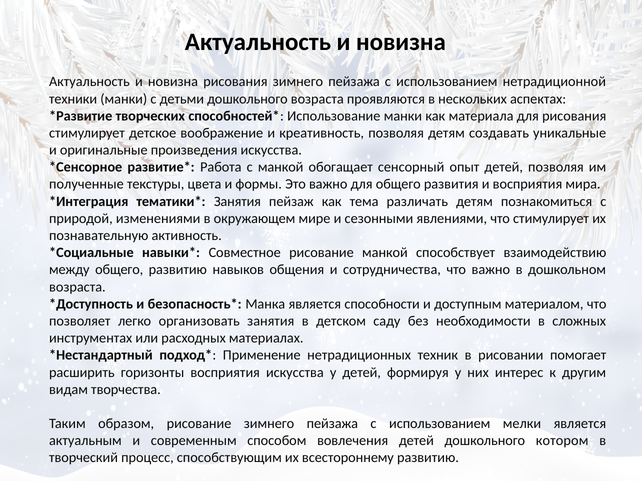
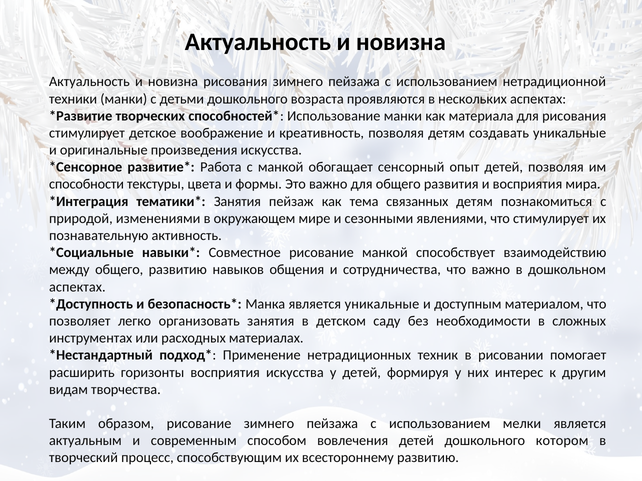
полученные: полученные -> способности (87, 184)
различать: различать -> связанных (417, 202)
возраста: возраста -> аспектах (77, 287)
является способности: способности -> уникальные (382, 304)
